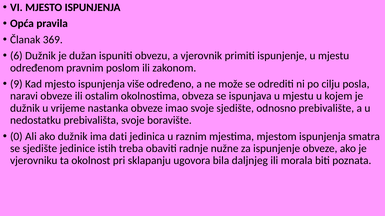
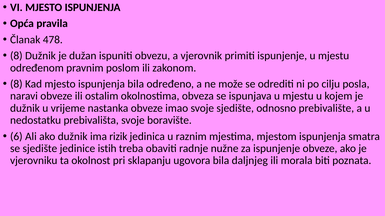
369: 369 -> 478 (53, 40)
6: 6 -> 8 (16, 56)
9: 9 -> 8 (16, 84)
ispunjenja više: više -> bila (136, 84)
0: 0 -> 6 (16, 137)
dati: dati -> rizik (118, 137)
